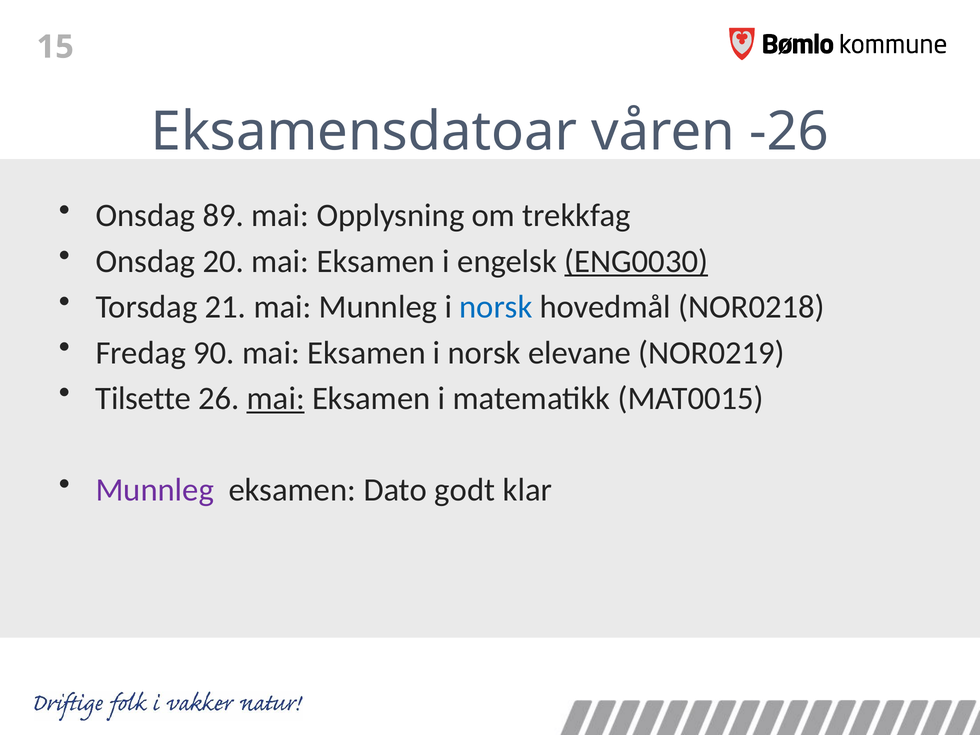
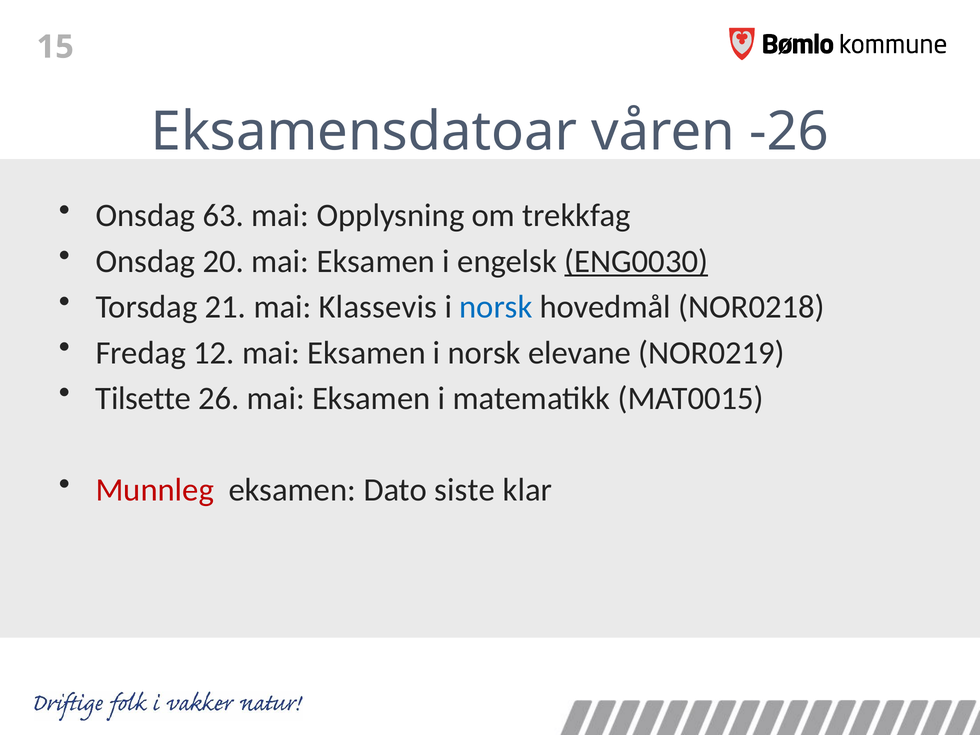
89: 89 -> 63 (223, 216)
mai Munnleg: Munnleg -> Klassevis (378, 307)
90: 90 -> 12 (214, 353)
mai underline: present -> none (276, 399)
Munnleg colour: purple -> red (155, 490)
godt: godt -> siste (465, 490)
